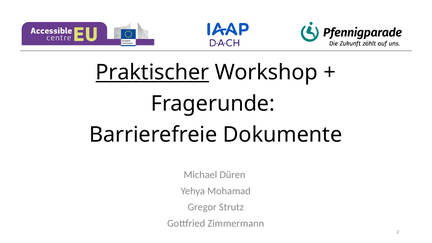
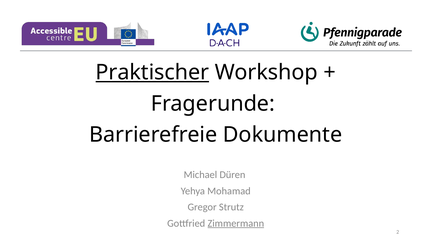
Zimmermann underline: none -> present (236, 223)
